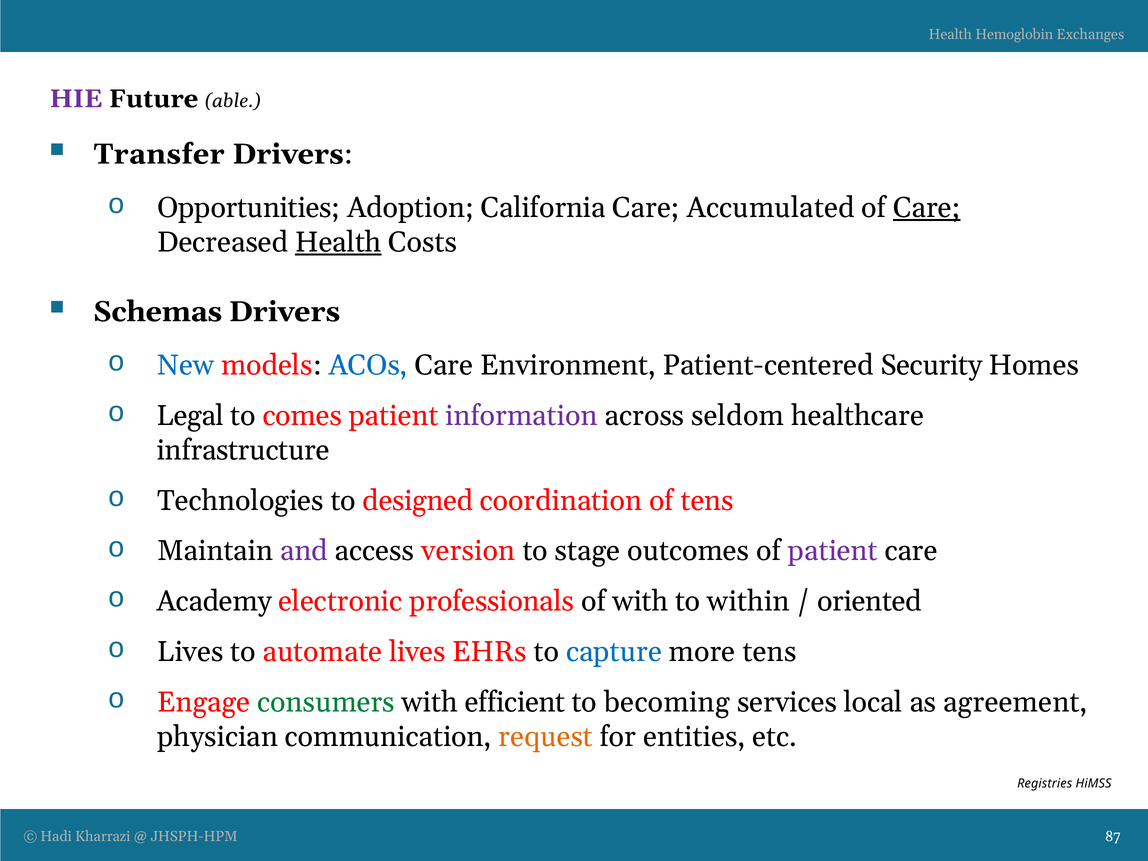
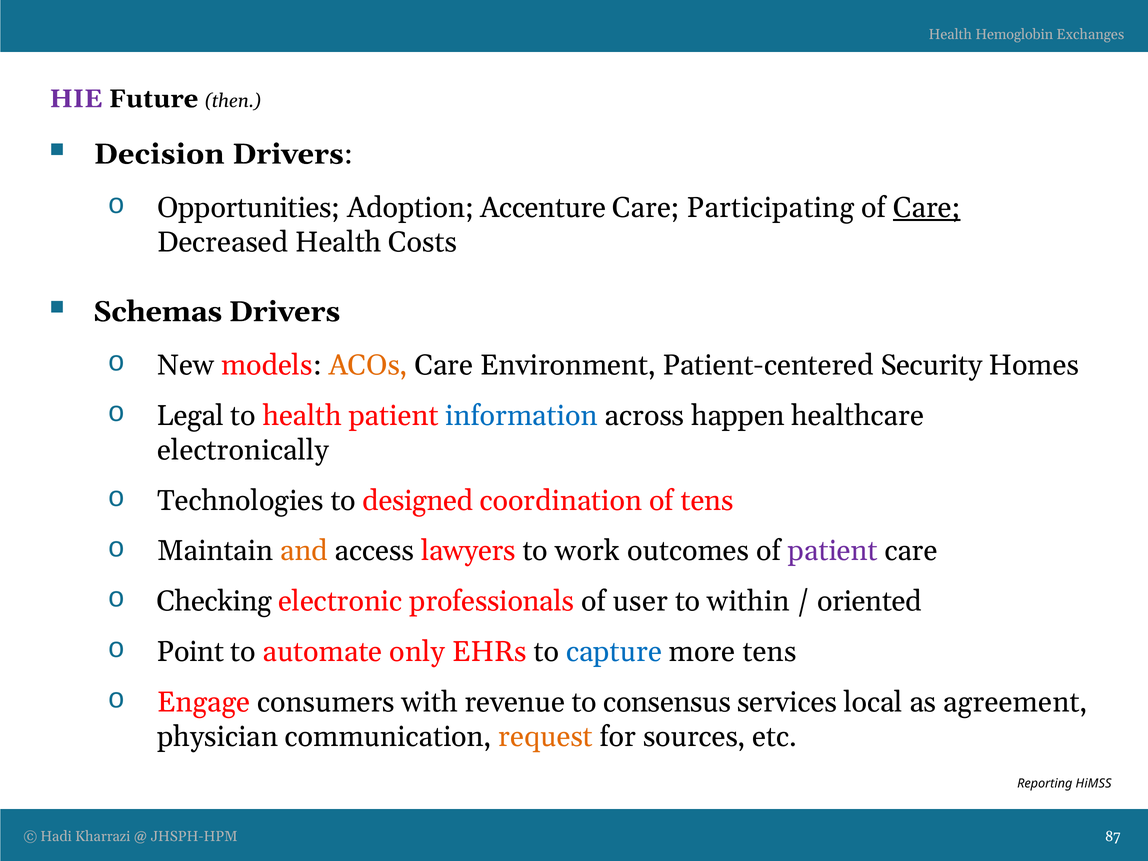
able: able -> then (233, 101)
Transfer: Transfer -> Decision (159, 154)
California: California -> Accenture (543, 208)
Accumulated: Accumulated -> Participating (771, 208)
Health underline: present -> none (338, 242)
New colour: blue -> black (186, 365)
ACOs colour: blue -> orange (368, 365)
to comes: comes -> health (302, 416)
information colour: purple -> blue (521, 416)
seldom: seldom -> happen (738, 416)
infrastructure: infrastructure -> electronically (243, 450)
and colour: purple -> orange (304, 551)
version: version -> lawyers (469, 551)
stage: stage -> work (588, 551)
Academy: Academy -> Checking (214, 601)
of with: with -> user (640, 601)
Lives: Lives -> Point (190, 652)
automate lives: lives -> only (417, 652)
consumers colour: green -> black (326, 702)
efficient: efficient -> revenue (515, 702)
becoming: becoming -> consensus (667, 702)
entities: entities -> sources (694, 737)
Registries: Registries -> Reporting (1045, 783)
